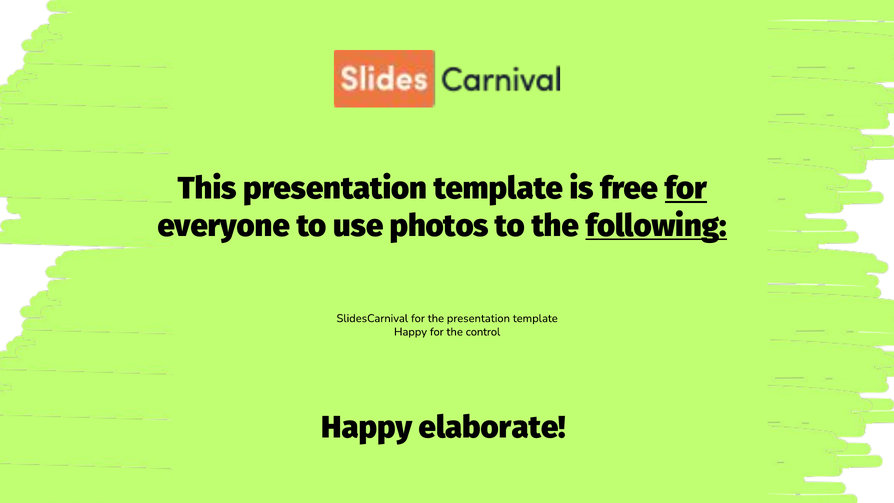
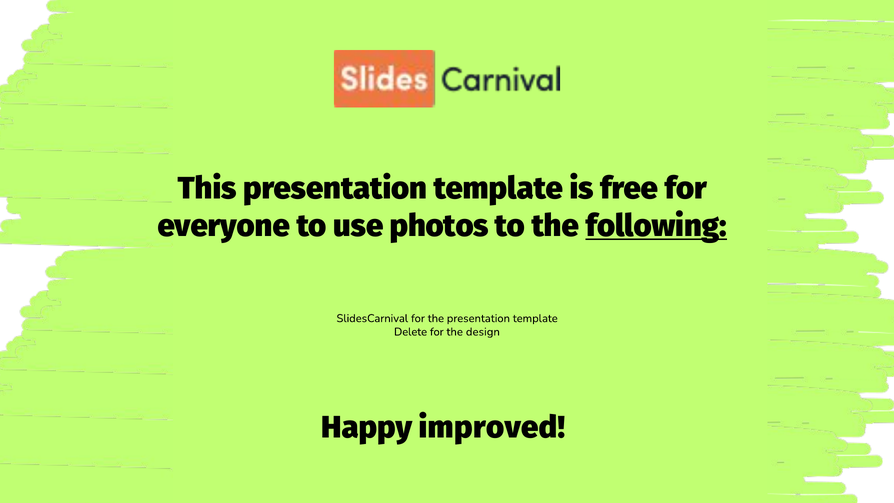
for underline: present -> none (686, 189)
Happy: Happy -> Delete (411, 332)
control: control -> design (483, 332)
elaborate: elaborate -> improved (492, 427)
